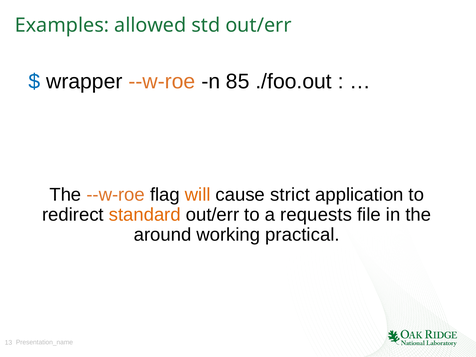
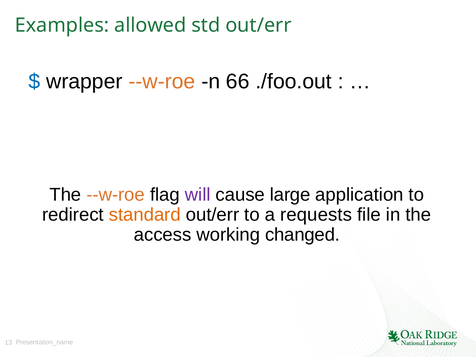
85: 85 -> 66 (238, 82)
will colour: orange -> purple (198, 195)
strict: strict -> large (290, 195)
around: around -> access (163, 235)
practical: practical -> changed (303, 235)
